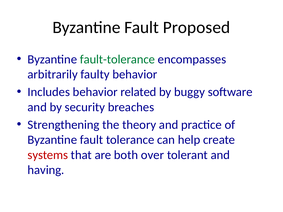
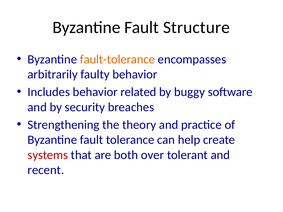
Proposed: Proposed -> Structure (196, 27)
fault-tolerance colour: green -> orange (117, 59)
having: having -> recent (46, 170)
